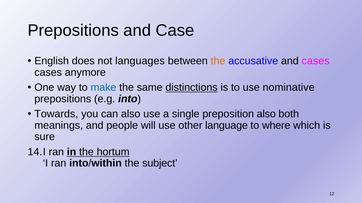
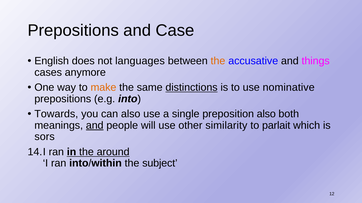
and cases: cases -> things (316, 61)
make colour: blue -> orange (103, 88)
and underline: none -> present (95, 126)
language: language -> similarity (226, 126)
where: where -> parlait (276, 126)
sure: sure -> sors (45, 137)
hortum: hortum -> around (113, 152)
